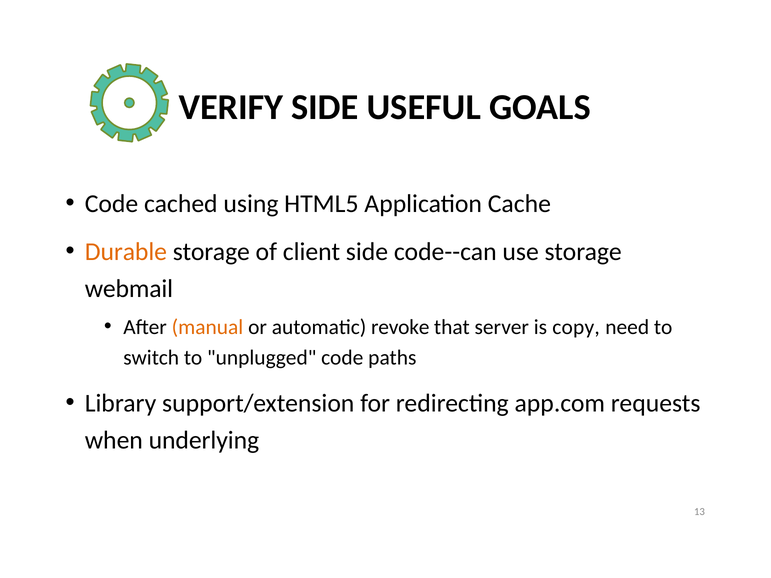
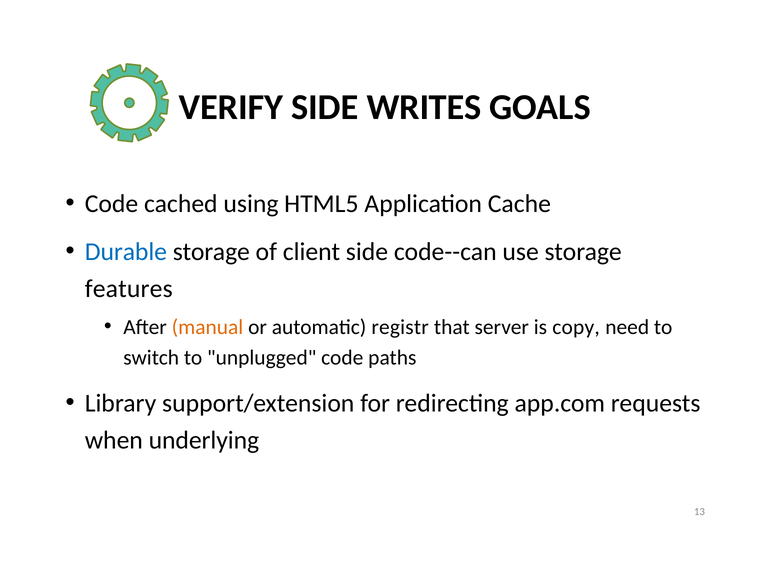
USEFUL: USEFUL -> WRITES (424, 107)
Durable colour: orange -> blue (126, 252)
webmail: webmail -> features (129, 289)
revoke: revoke -> registr (400, 327)
